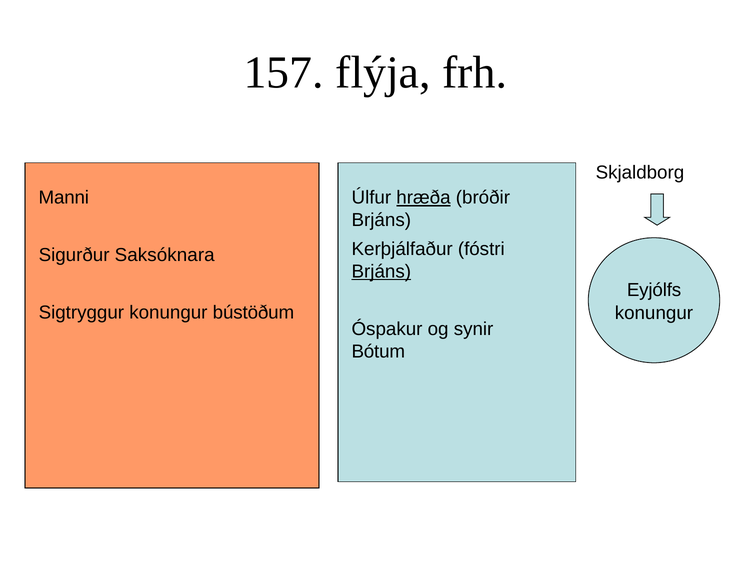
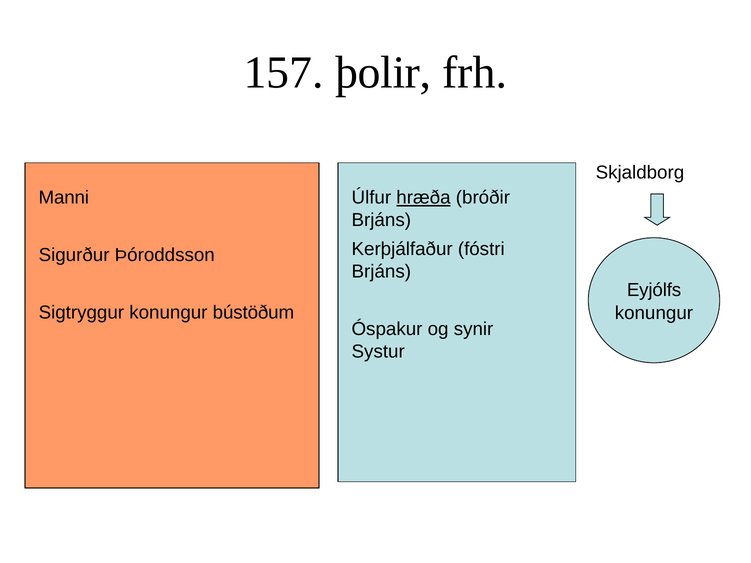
flýja: flýja -> þolir (383, 73)
Saksóknara: Saksóknara -> Þóroddsson (165, 255)
Brjáns underline: present -> none (381, 272)
Bótum: Bótum -> Systur (378, 352)
